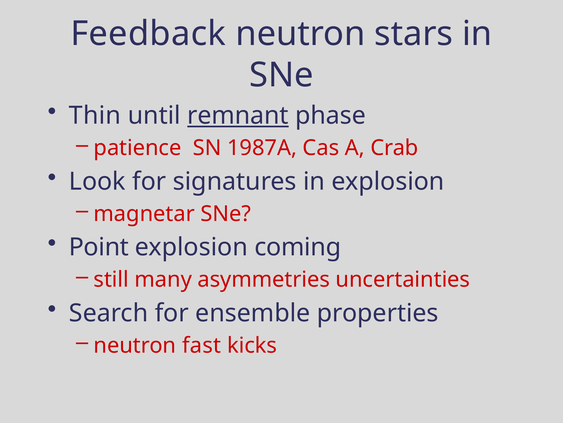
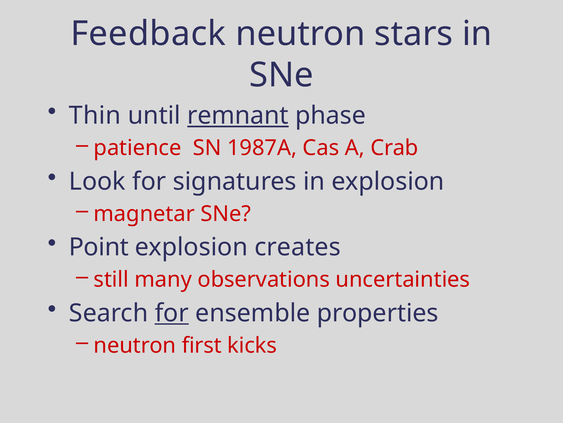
coming: coming -> creates (298, 247)
asymmetries: asymmetries -> observations (264, 279)
for underline: none -> present (172, 313)
fast: fast -> first (202, 345)
